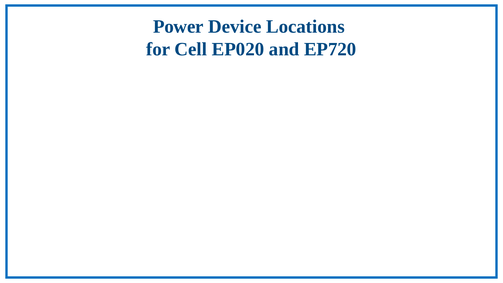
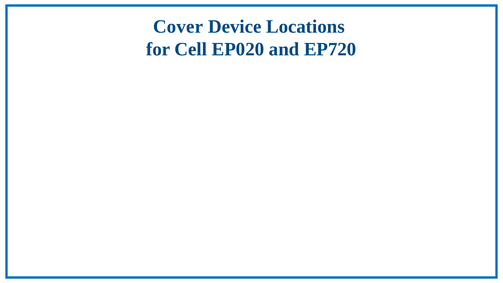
Power: Power -> Cover (178, 27)
